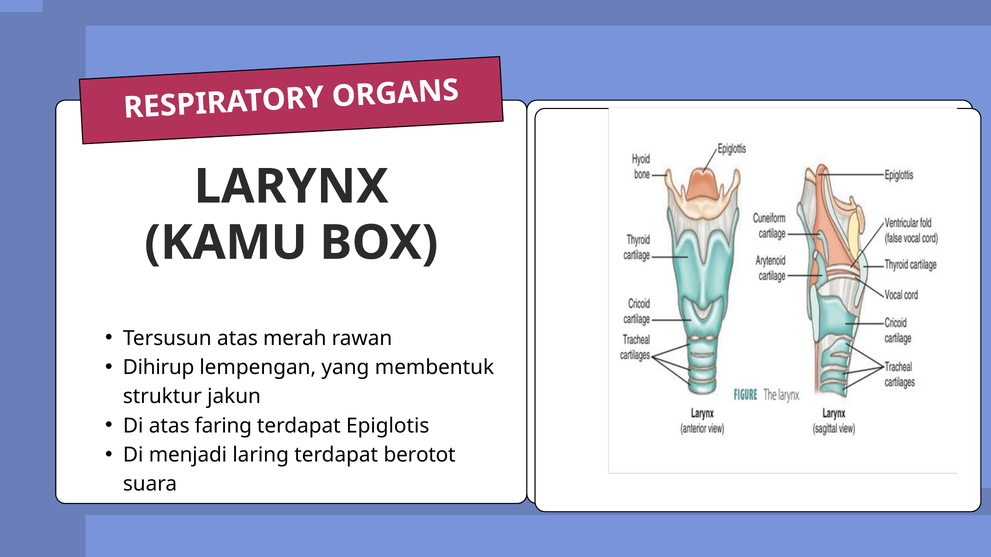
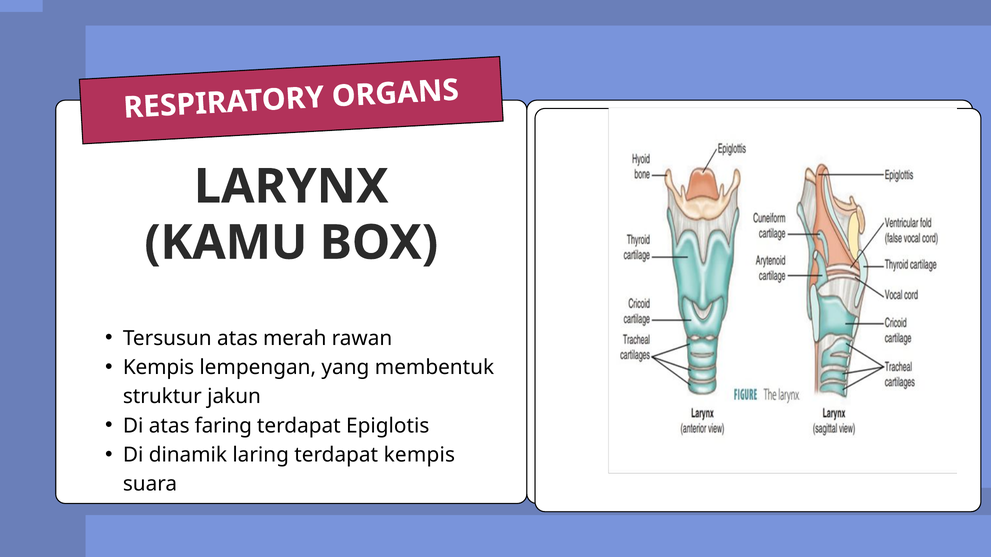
Dihirup: Dihirup -> Kempis (159, 368)
menjadi: menjadi -> dinamik (188, 455)
terdapat berotot: berotot -> kempis (419, 455)
